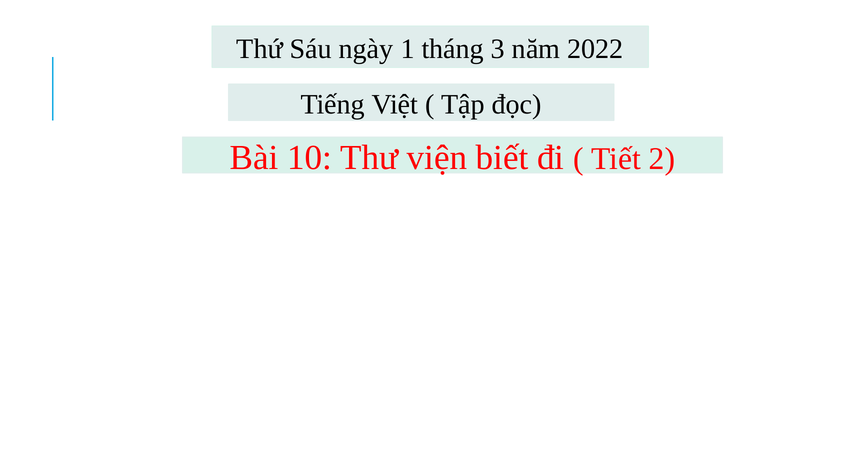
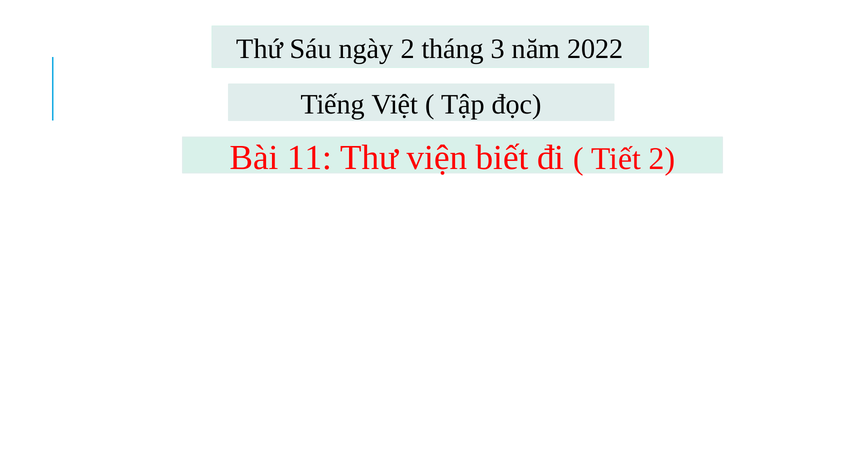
ngày 1: 1 -> 2 (408, 49)
10: 10 -> 11 (310, 157)
